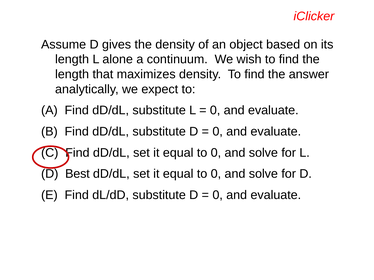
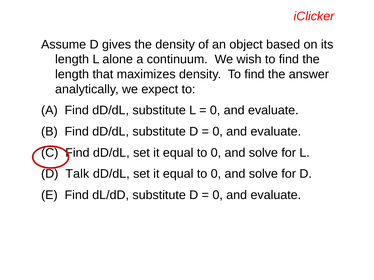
Best: Best -> Talk (77, 174)
